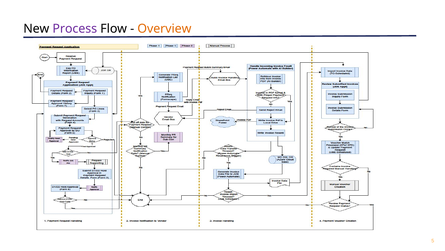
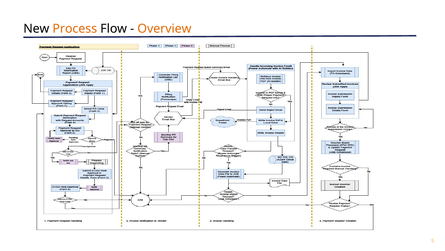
Process colour: purple -> orange (75, 29)
